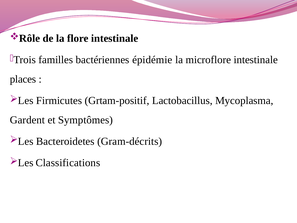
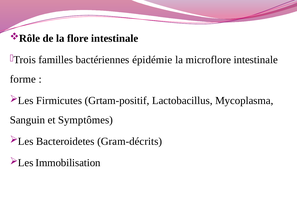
places: places -> forme (23, 79)
Gardent: Gardent -> Sanguin (27, 120)
Classifications: Classifications -> Immobilisation (68, 163)
